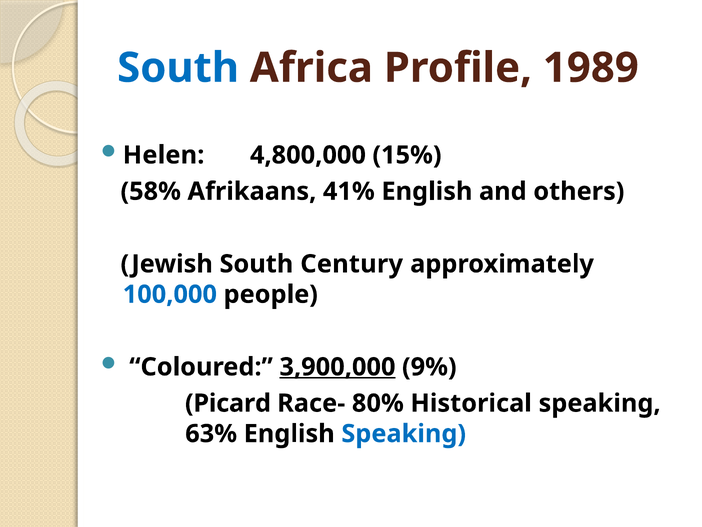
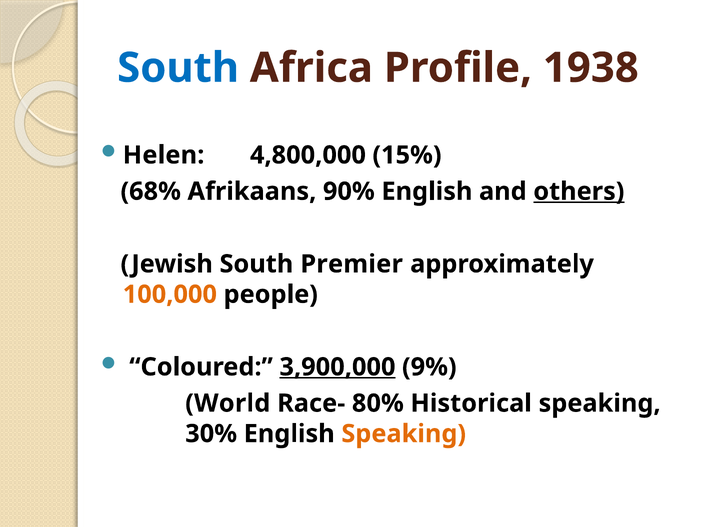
1989: 1989 -> 1938 (591, 68)
58%: 58% -> 68% (151, 191)
41%: 41% -> 90% (349, 191)
others underline: none -> present (579, 191)
Century: Century -> Premier (352, 264)
100,000 colour: blue -> orange (170, 294)
Picard: Picard -> World (228, 403)
63%: 63% -> 30% (211, 433)
Speaking colour: blue -> orange (404, 433)
